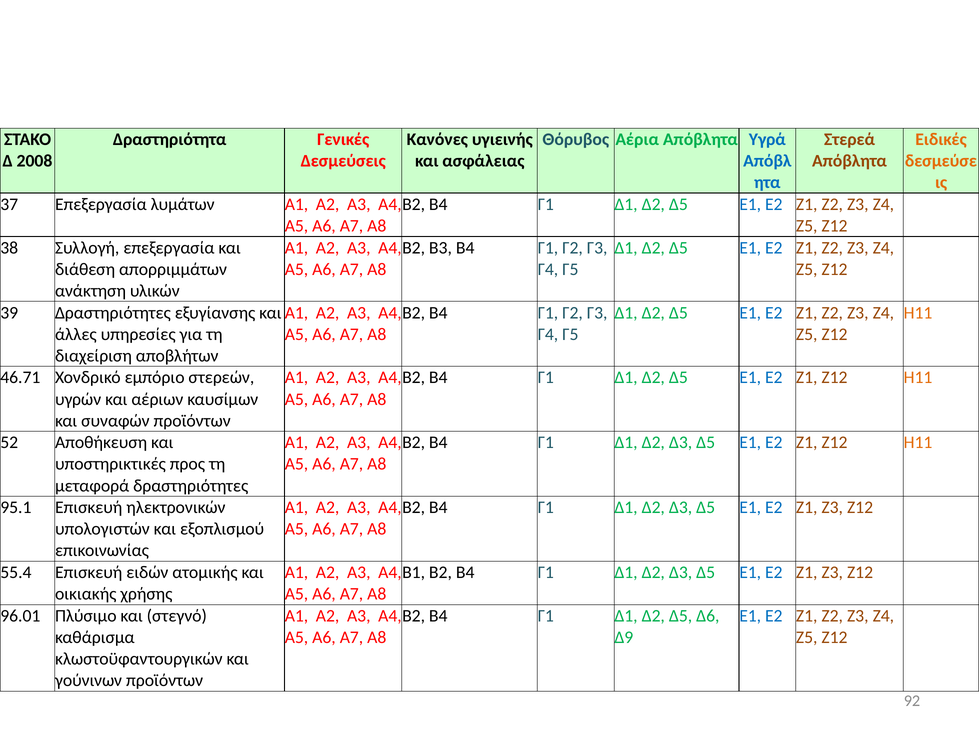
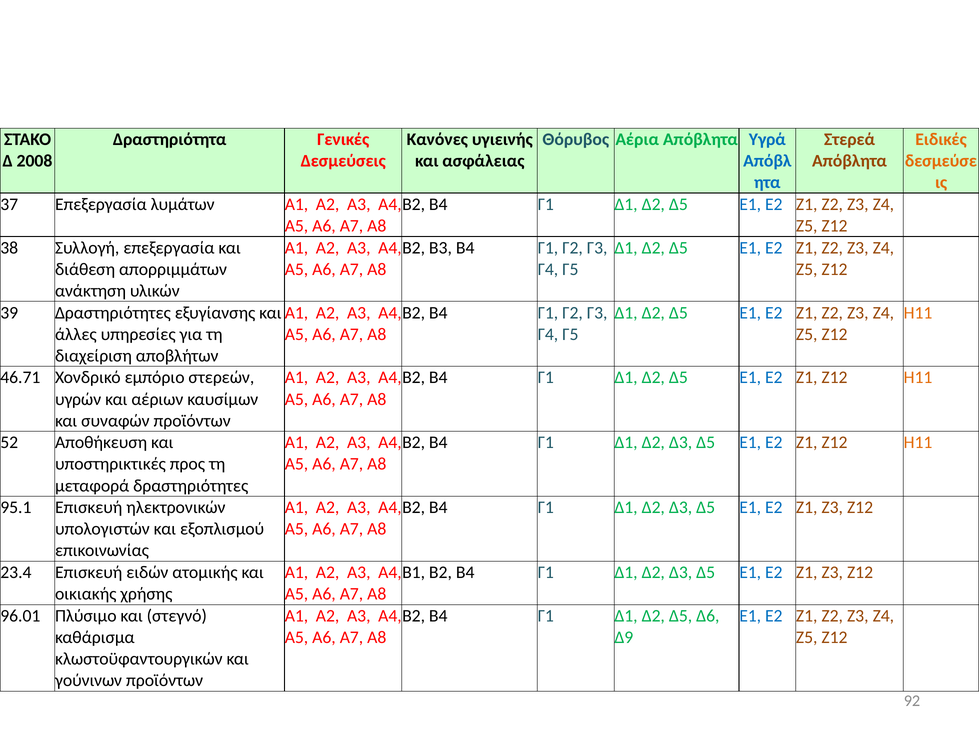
55.4: 55.4 -> 23.4 (16, 573)
